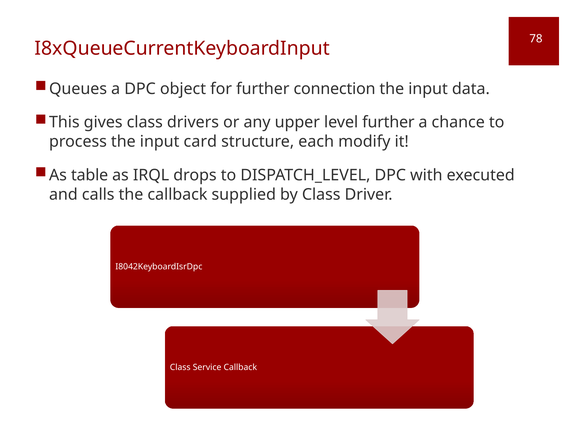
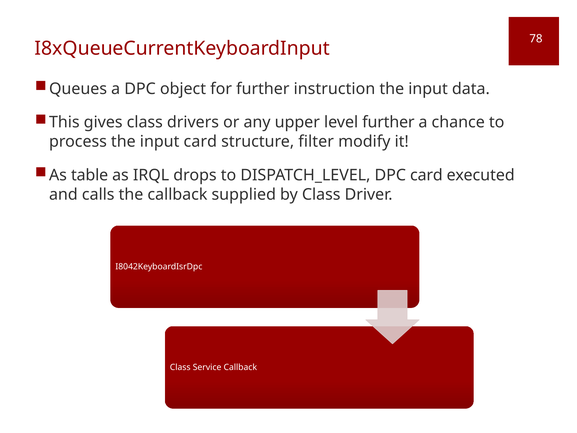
connection: connection -> instruction (334, 89)
each: each -> filter (316, 141)
DPC with: with -> card (426, 175)
